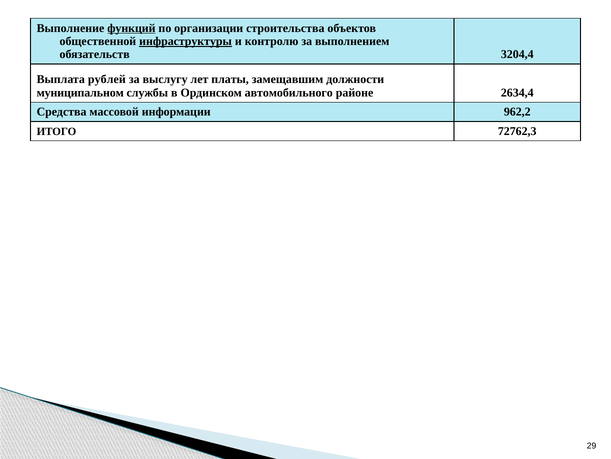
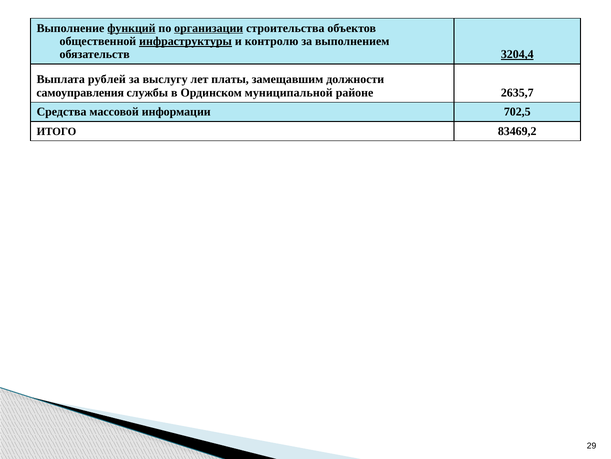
организации underline: none -> present (209, 28)
3204,4 underline: none -> present (517, 54)
муниципальном: муниципальном -> самоуправления (80, 93)
автомобильного: автомобильного -> муниципальной (289, 93)
2634,4: 2634,4 -> 2635,7 (517, 93)
962,2: 962,2 -> 702,5 (517, 112)
72762,3: 72762,3 -> 83469,2 (517, 131)
